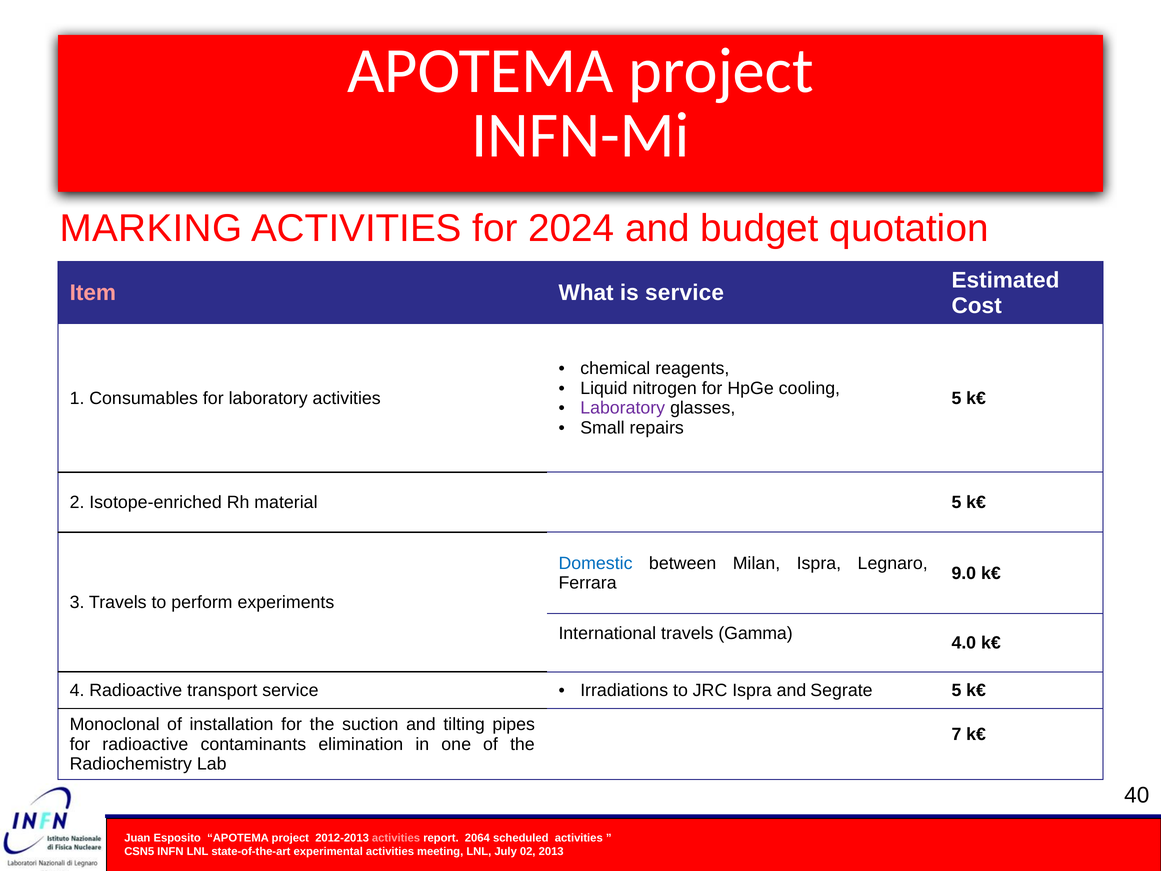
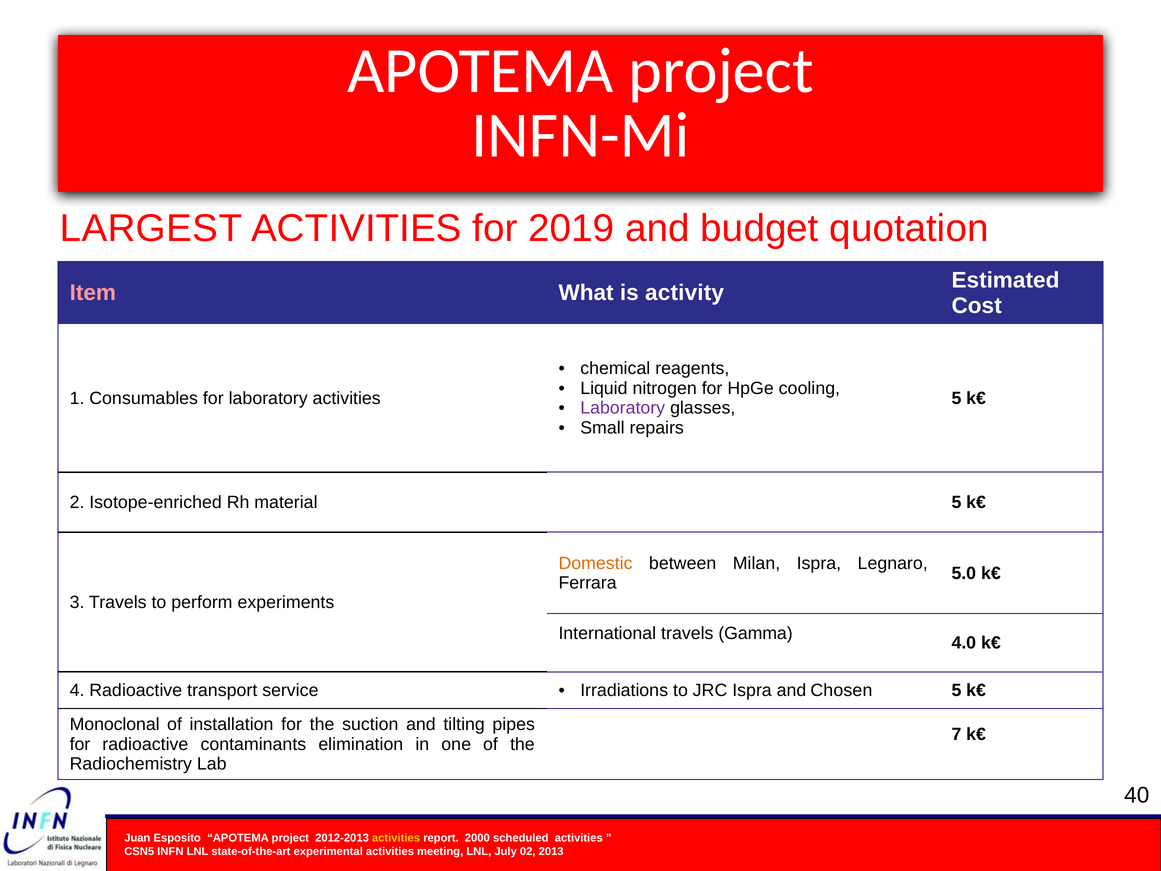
MARKING: MARKING -> LARGEST (151, 228)
2024: 2024 -> 2019 (571, 228)
is service: service -> activity (685, 293)
Domestic colour: blue -> orange (596, 563)
9.0: 9.0 -> 5.0 (964, 573)
Segrate: Segrate -> Chosen (841, 690)
activities colour: pink -> yellow (396, 838)
2064: 2064 -> 2000 (477, 838)
